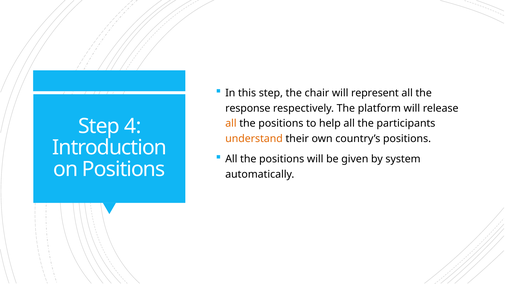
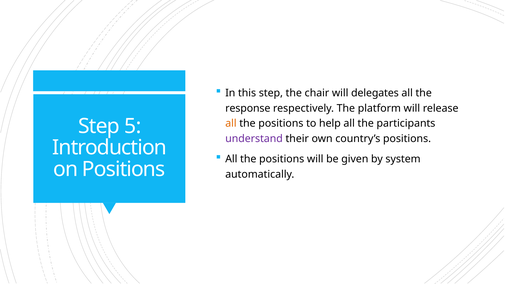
represent: represent -> delegates (375, 93)
4: 4 -> 5 (133, 126)
understand colour: orange -> purple (254, 139)
